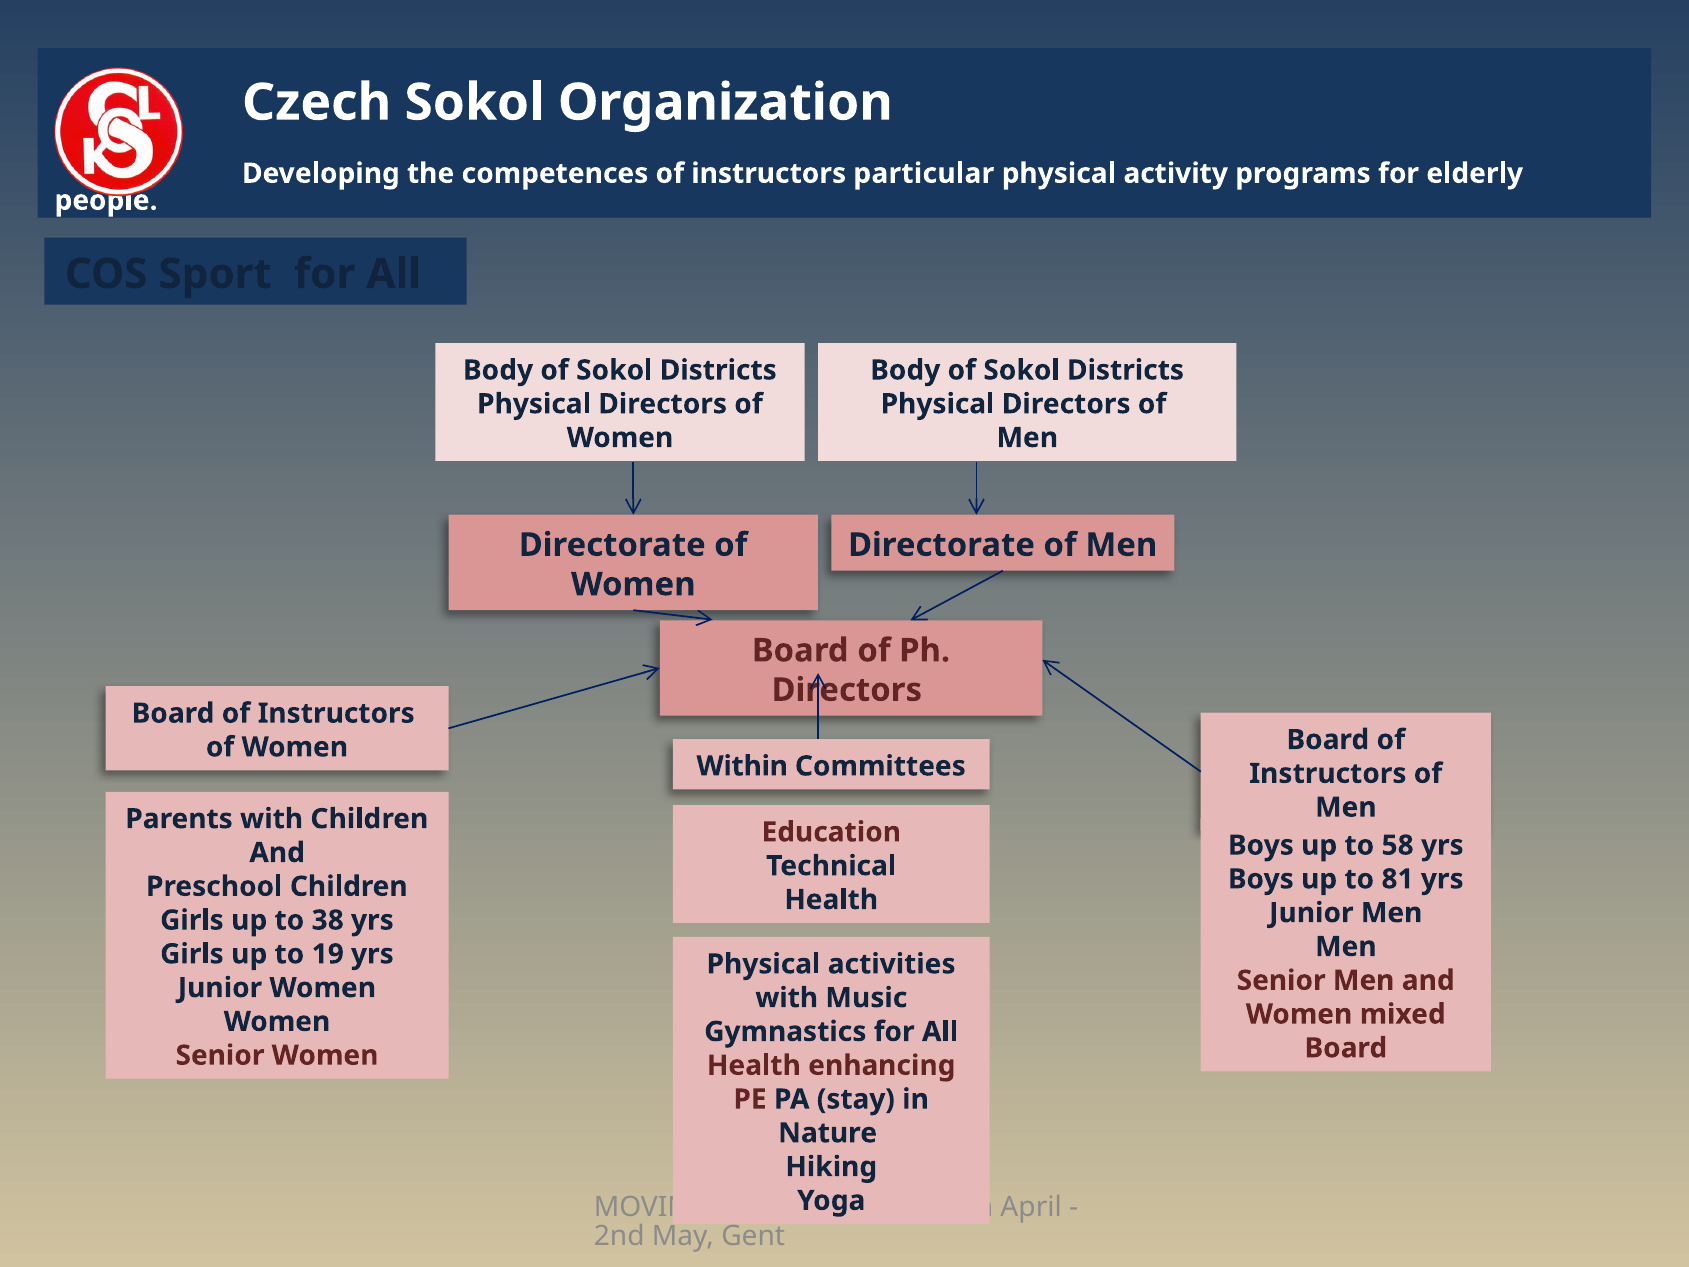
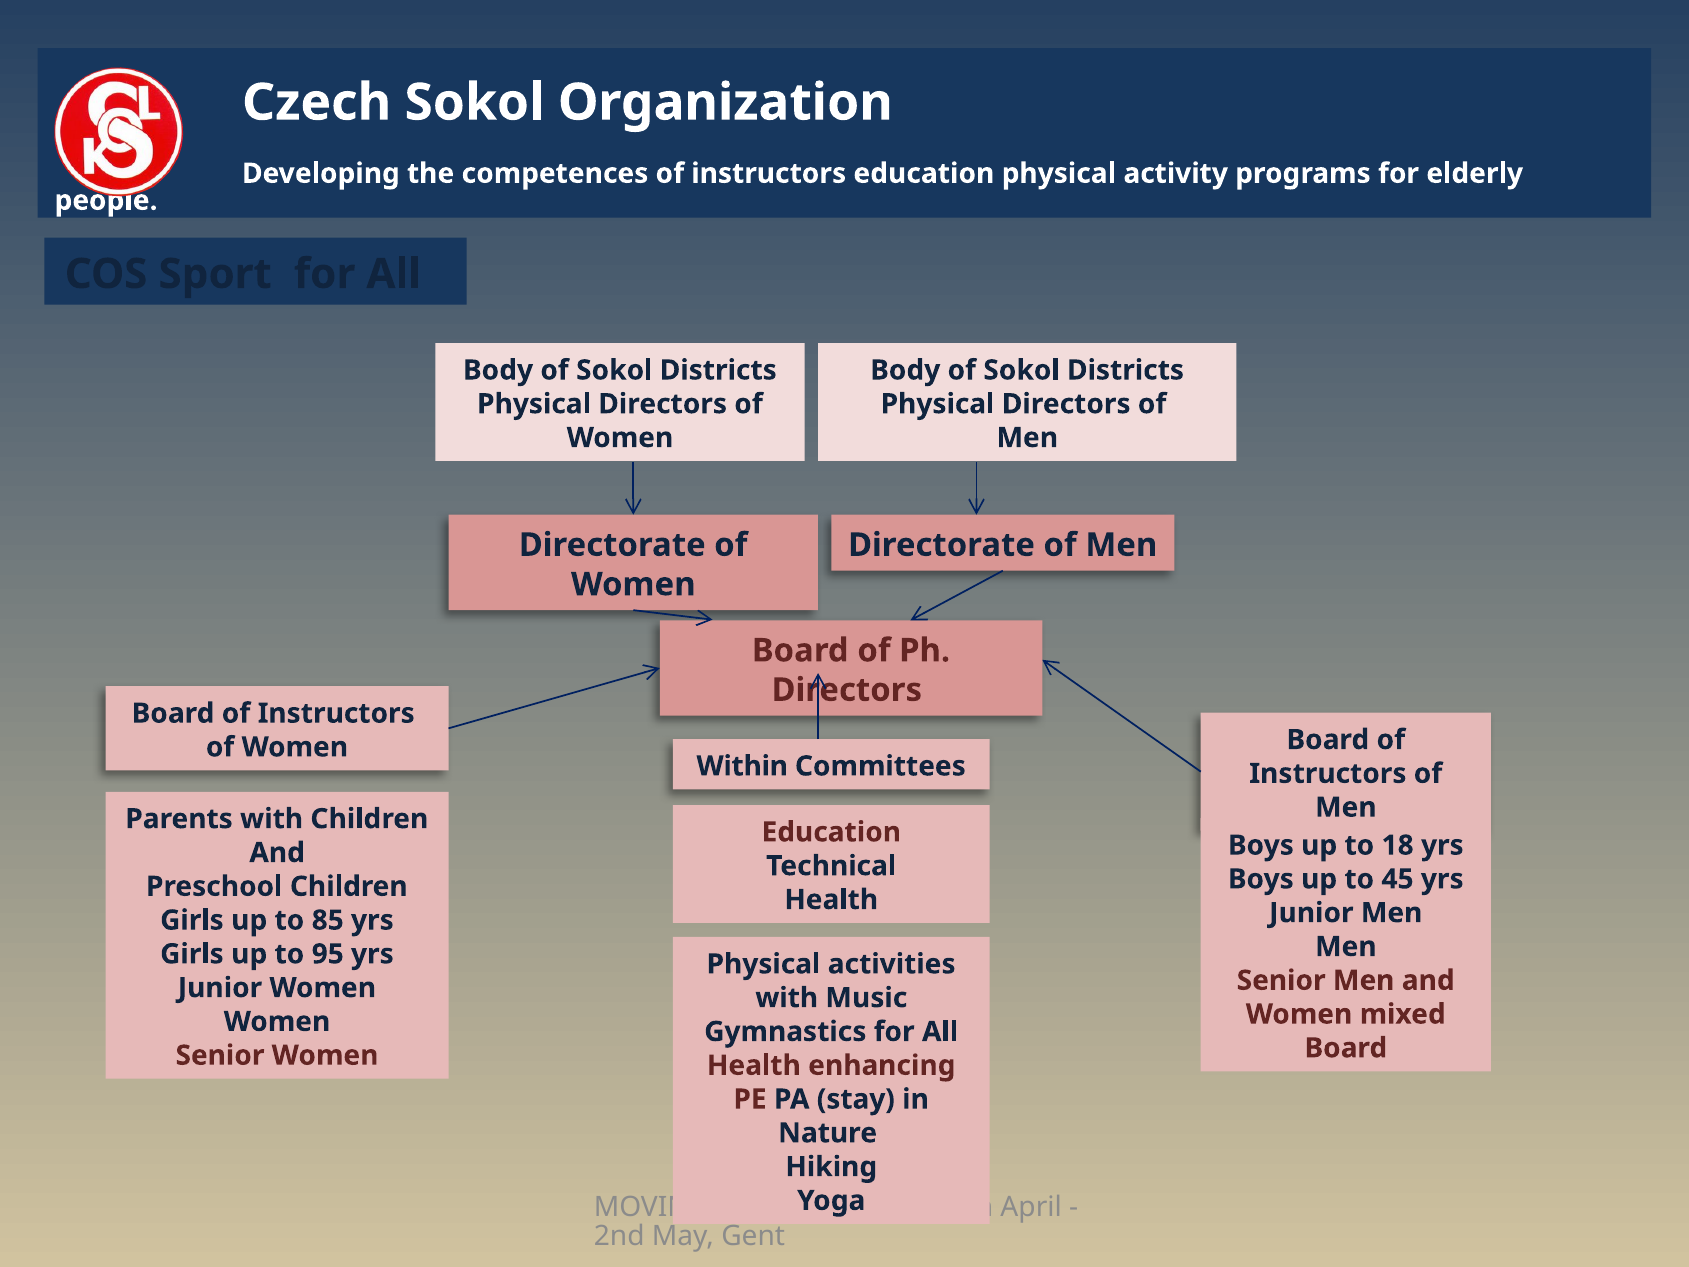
instructors particular: particular -> education (924, 173)
58: 58 -> 18 (1398, 845)
81: 81 -> 45 (1398, 879)
38: 38 -> 85 (328, 920)
19: 19 -> 95 (328, 954)
